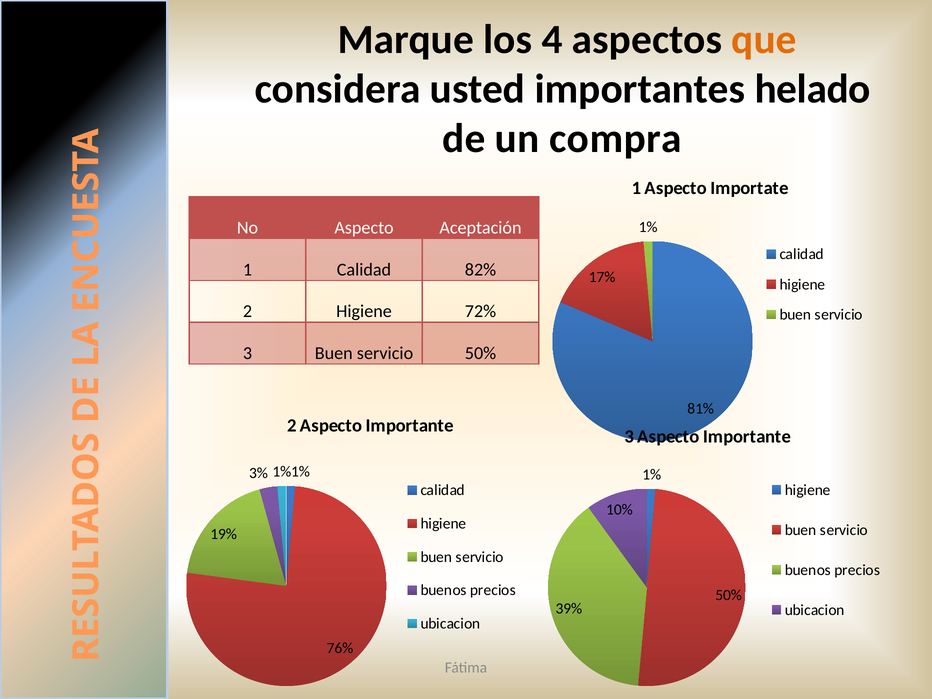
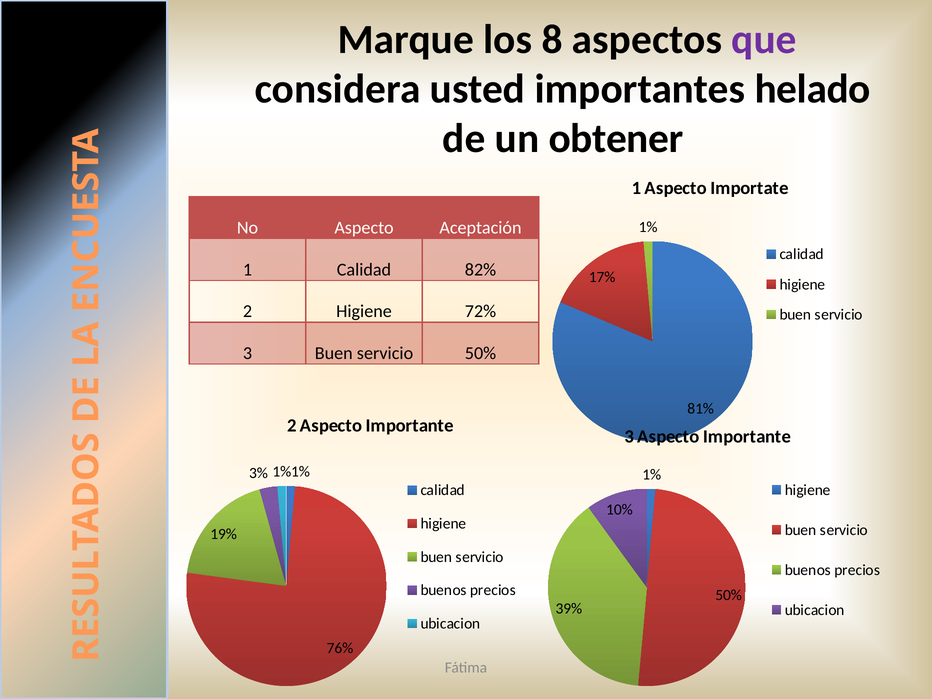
4: 4 -> 8 (552, 39)
que colour: orange -> purple (764, 39)
compra: compra -> obtener (616, 139)
